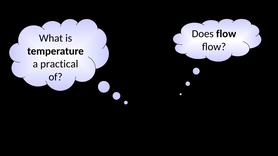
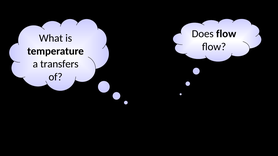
practical: practical -> transfers (59, 64)
